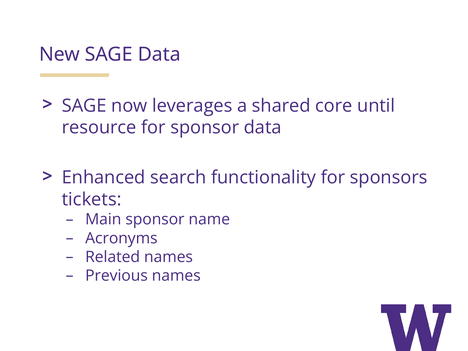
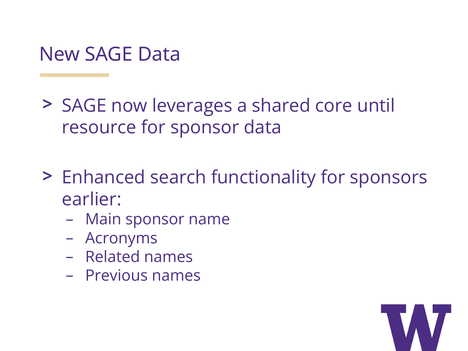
tickets: tickets -> earlier (92, 199)
